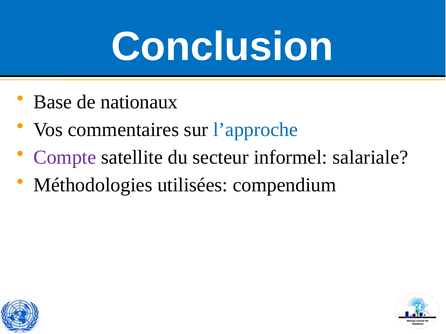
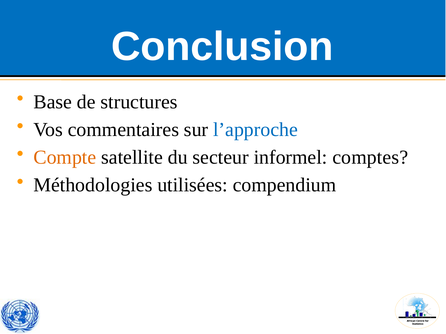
nationaux: nationaux -> structures (139, 102)
Compte colour: purple -> orange (65, 158)
salariale: salariale -> comptes (370, 158)
